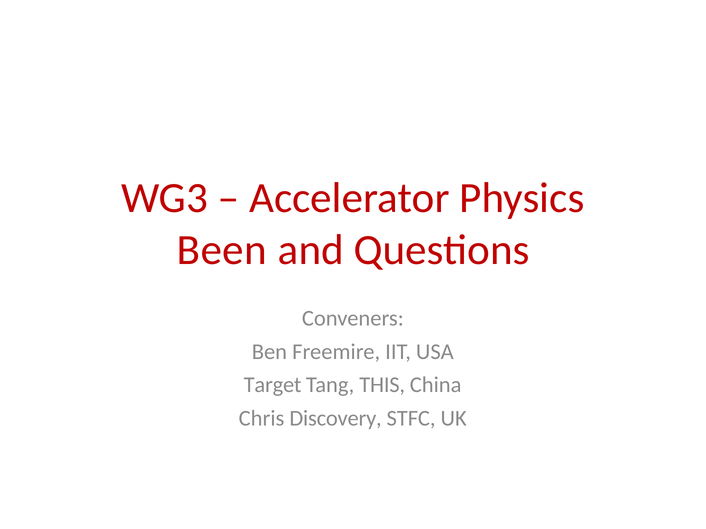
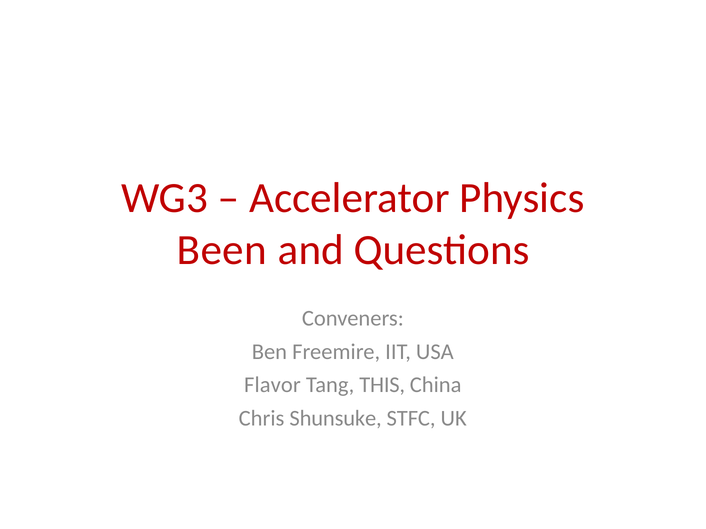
Target: Target -> Flavor (272, 385)
Discovery: Discovery -> Shunsuke (336, 419)
